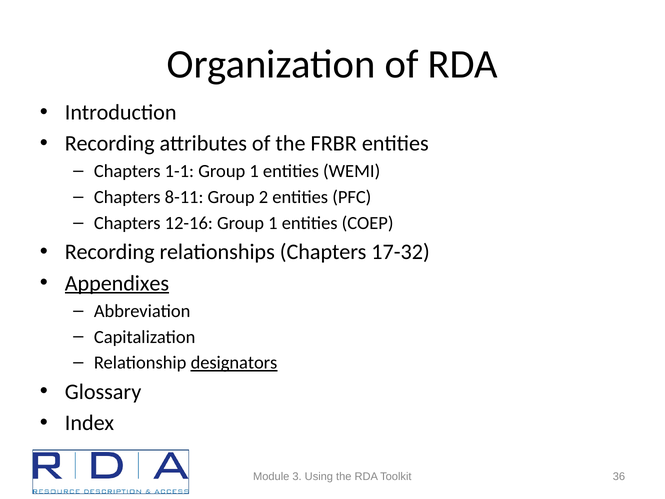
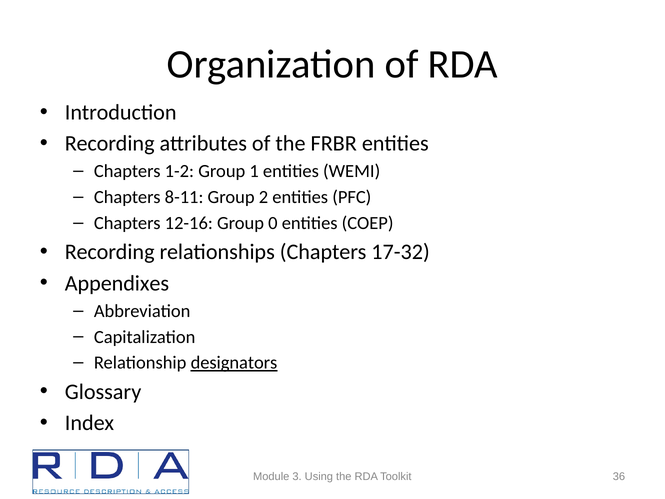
1-1: 1-1 -> 1-2 (179, 171)
12-16 Group 1: 1 -> 0 (273, 223)
Appendixes underline: present -> none (117, 283)
